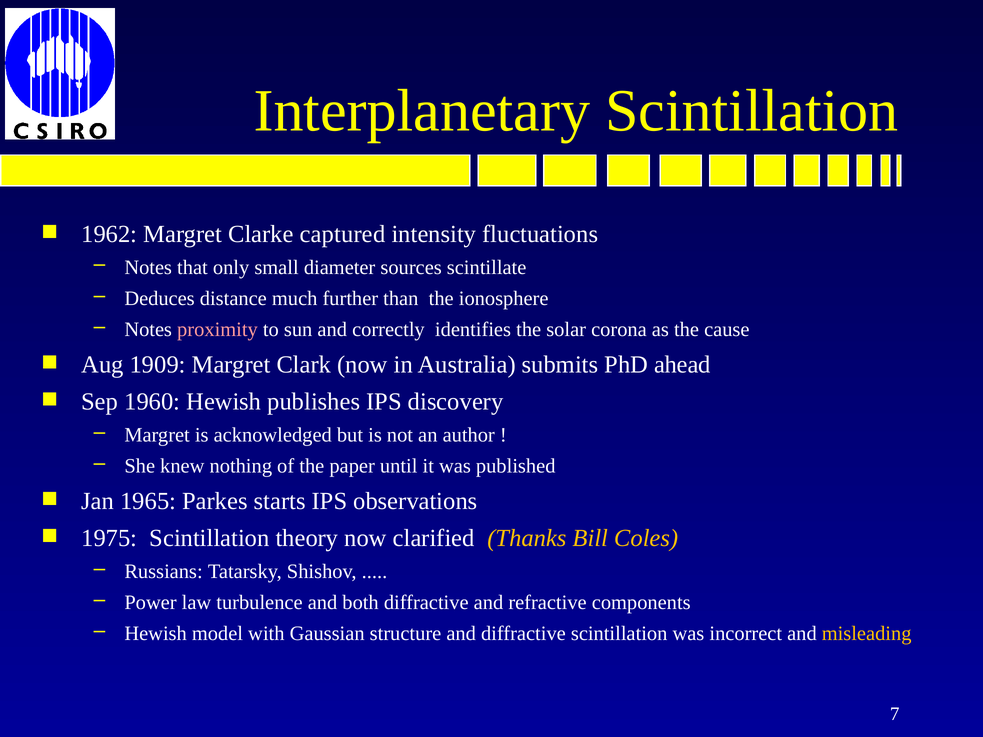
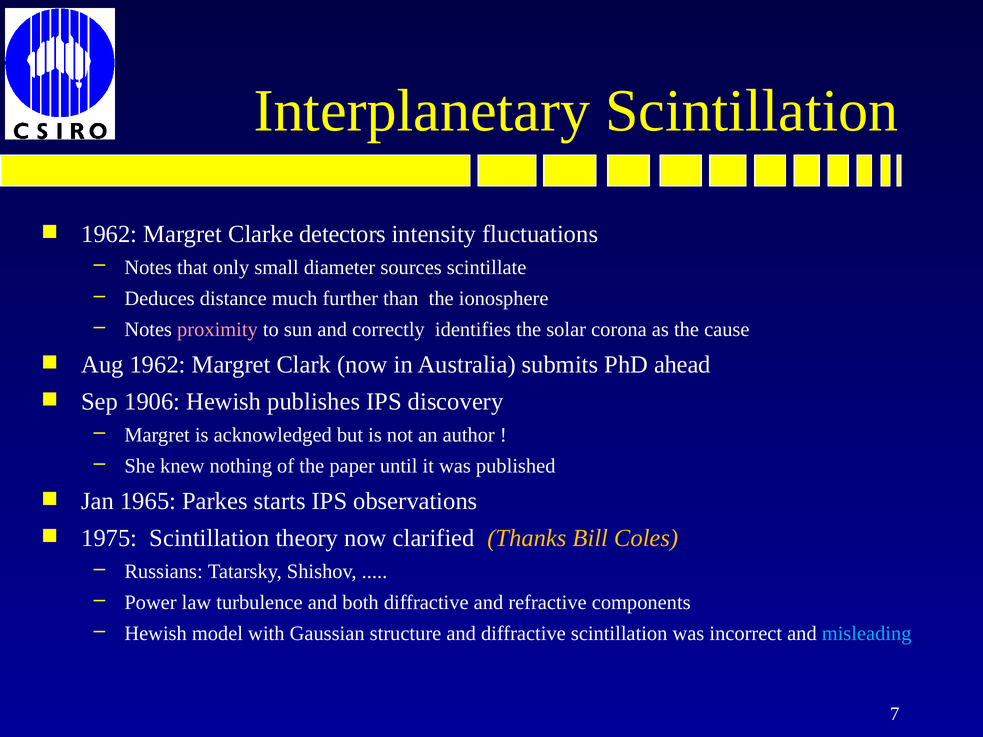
captured: captured -> detectors (343, 234)
Aug 1909: 1909 -> 1962 (158, 365)
1960: 1960 -> 1906 (152, 402)
misleading colour: yellow -> light blue (867, 634)
